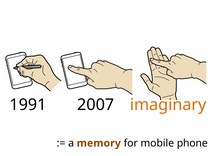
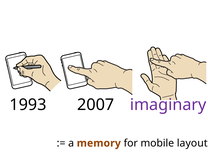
1991: 1991 -> 1993 (28, 105)
imaginary colour: orange -> purple (168, 105)
phone: phone -> layout (192, 143)
